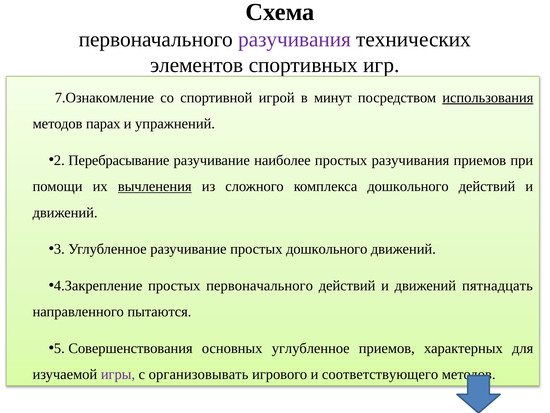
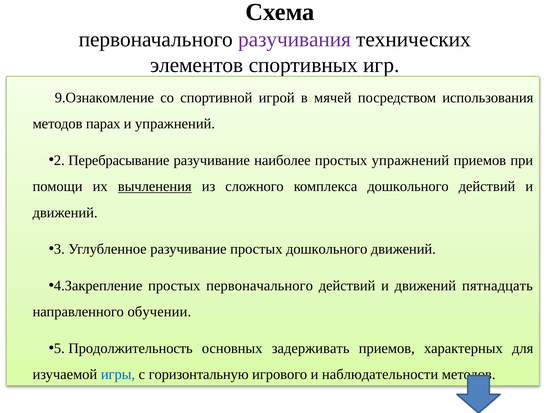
7.Ознакомление: 7.Ознакомление -> 9.Ознакомление (104, 97)
минут: минут -> мячей (333, 97)
использования underline: present -> none (488, 97)
простых разучивания: разучивания -> упражнений (410, 160)
пытаются: пытаются -> обучении (159, 311)
Совершенствования: Совершенствования -> Продолжительность (131, 348)
основных углубленное: углубленное -> задерживать (311, 348)
игры colour: purple -> blue (118, 374)
организовывать: организовывать -> горизонтальную (199, 374)
соответствующего: соответствующего -> наблюдательности (380, 374)
